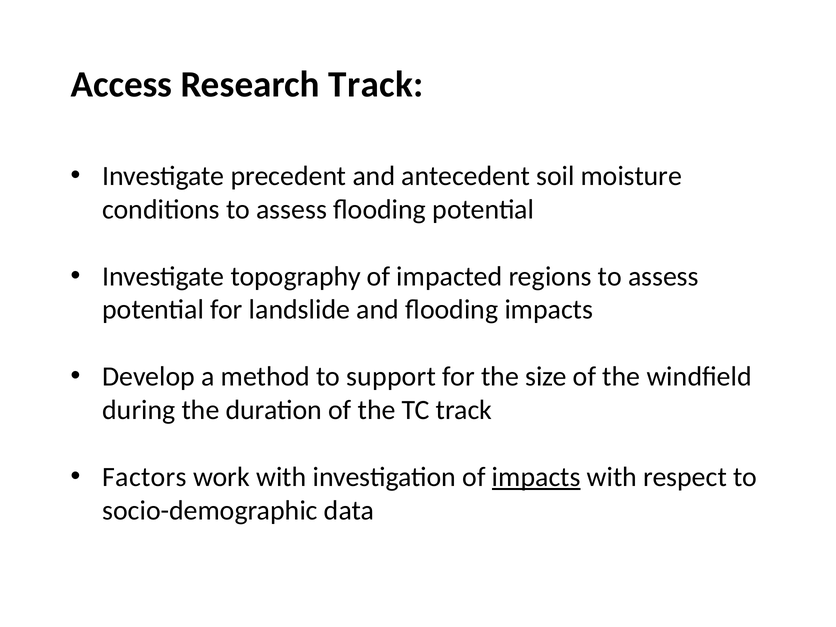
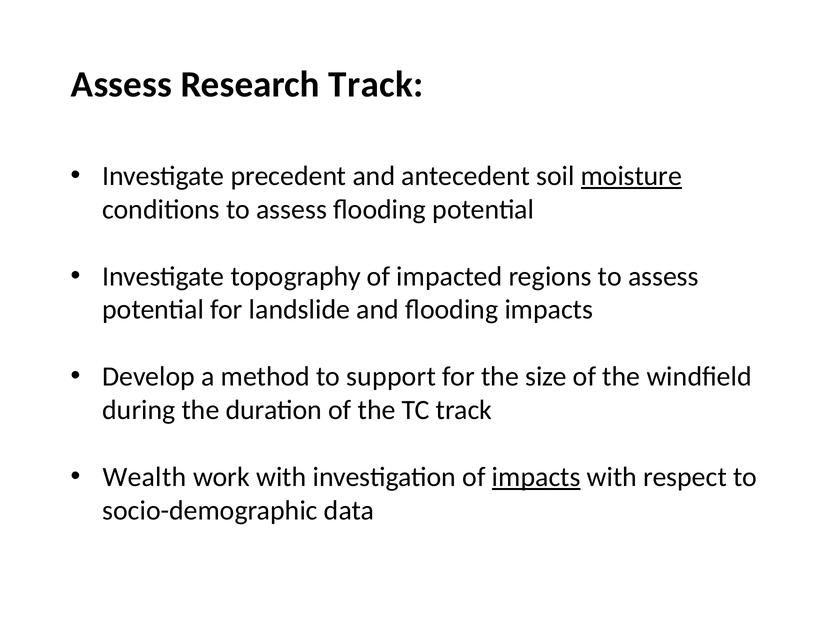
Access: Access -> Assess (121, 85)
moisture underline: none -> present (631, 176)
Factors: Factors -> Wealth (144, 477)
